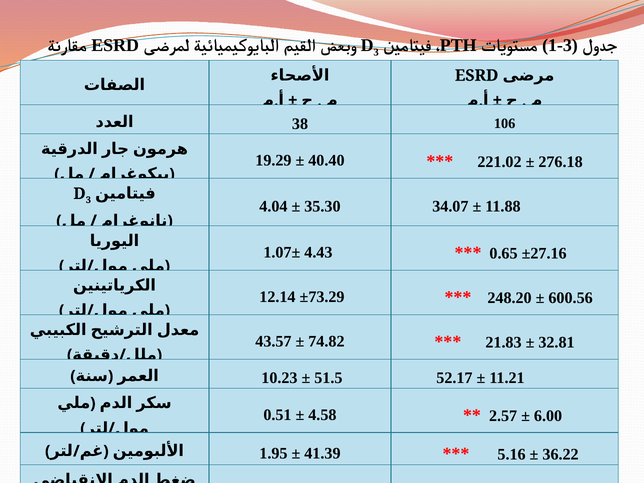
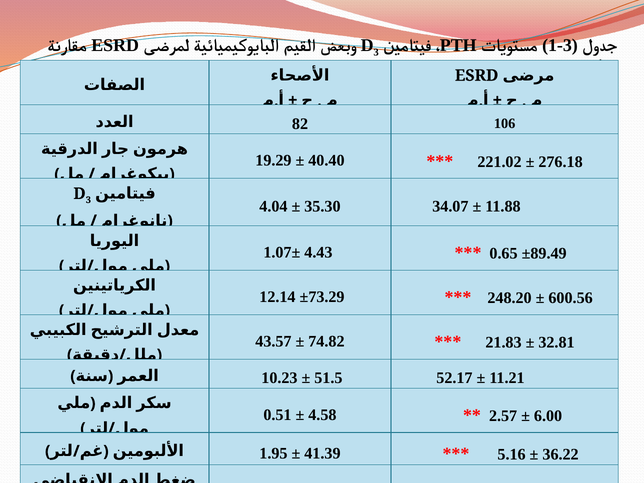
38: 38 -> 82 (300, 124)
±27.16: ±27.16 -> ±89.49 (544, 254)
